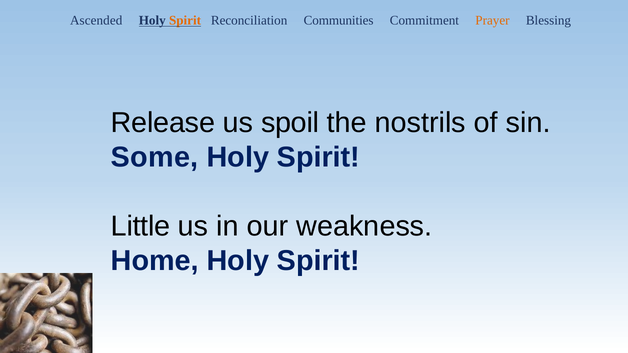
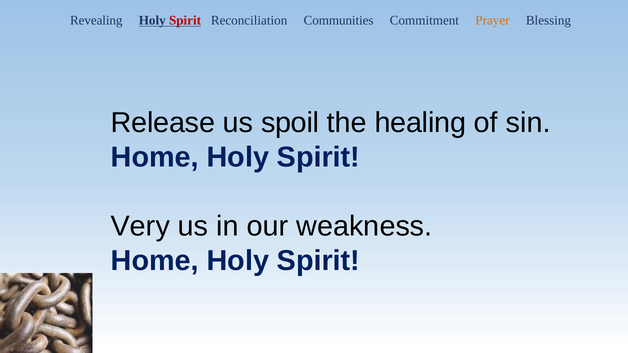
Ascended: Ascended -> Revealing (96, 20)
Spirit colour: orange -> red (185, 20)
nostrils: nostrils -> healing (420, 123)
Some: Some -> Home (155, 158)
Little: Little -> Very (140, 227)
